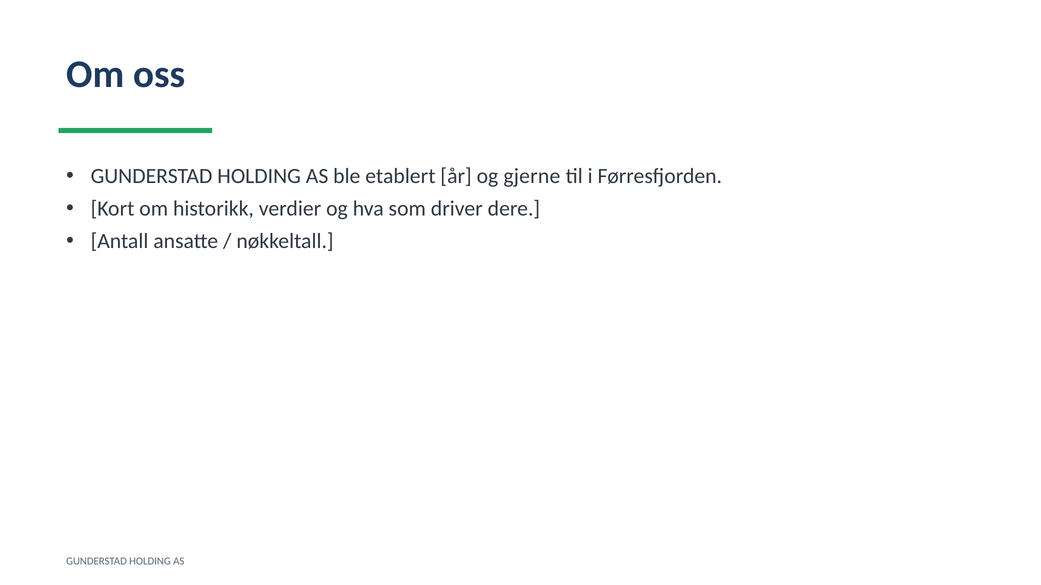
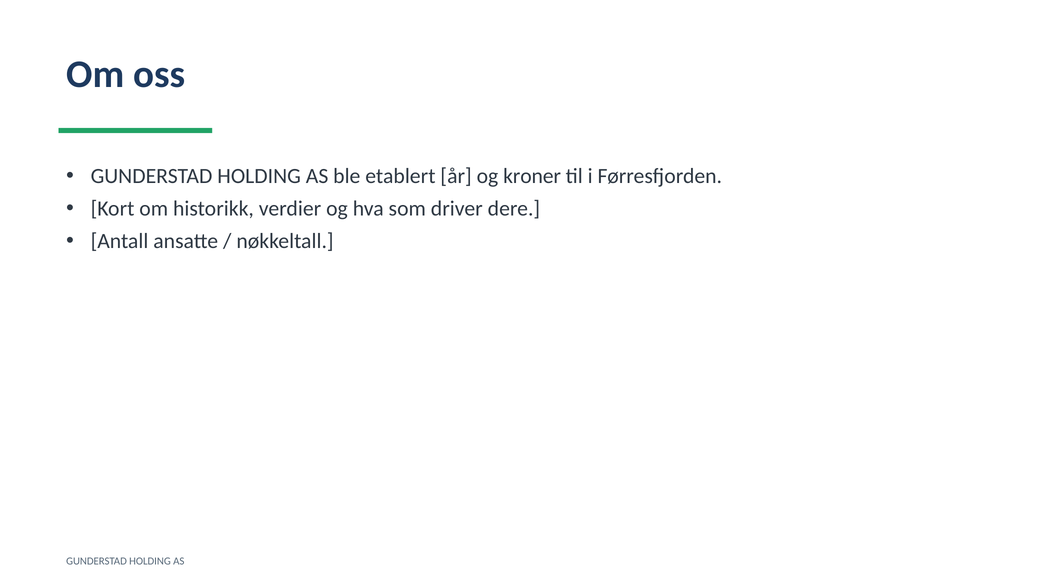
gjerne: gjerne -> kroner (532, 176)
